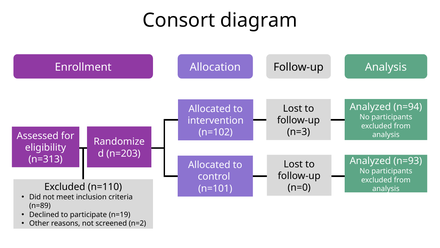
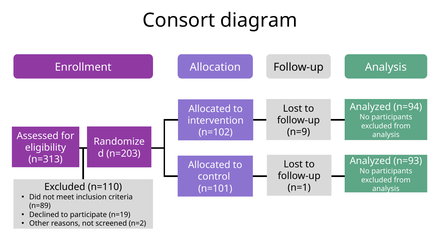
n=3: n=3 -> n=9 (299, 132)
n=0: n=0 -> n=1 (299, 187)
